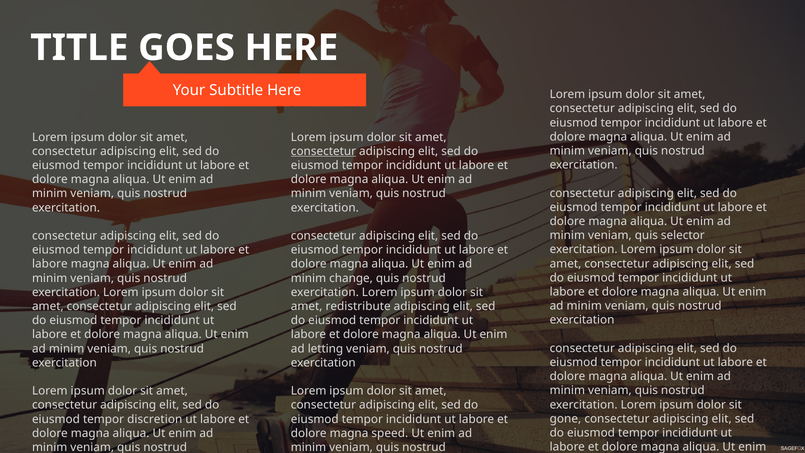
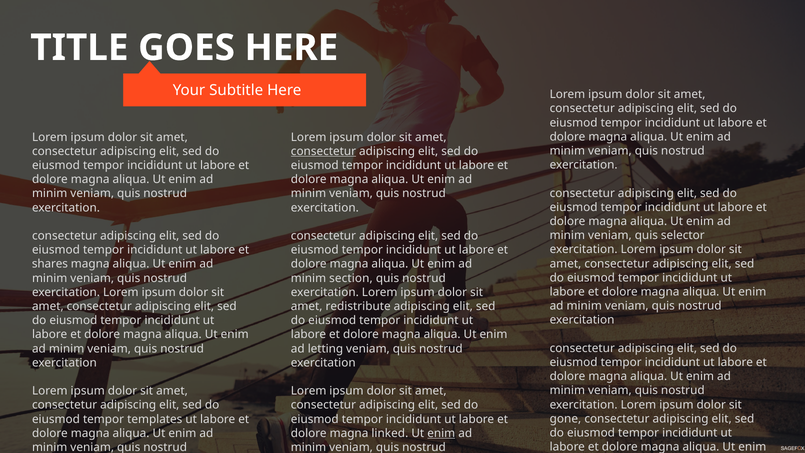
labore: labore -> shares (50, 264)
change: change -> section (351, 278)
discretion: discretion -> templates (155, 419)
speed: speed -> linked (390, 433)
enim underline: none -> present (441, 433)
